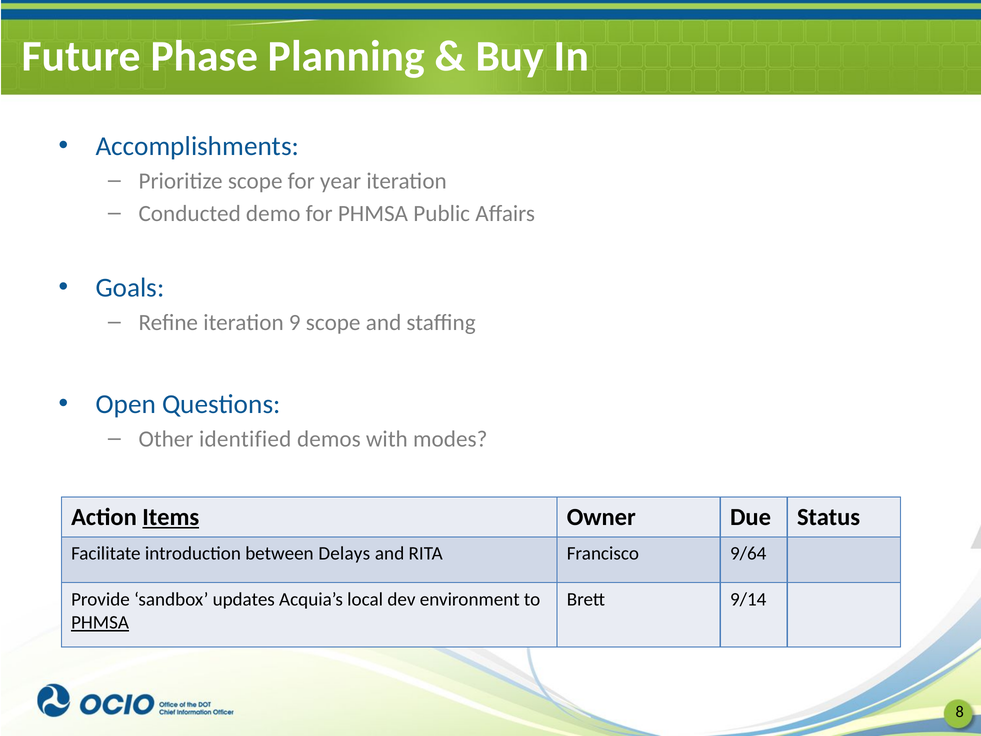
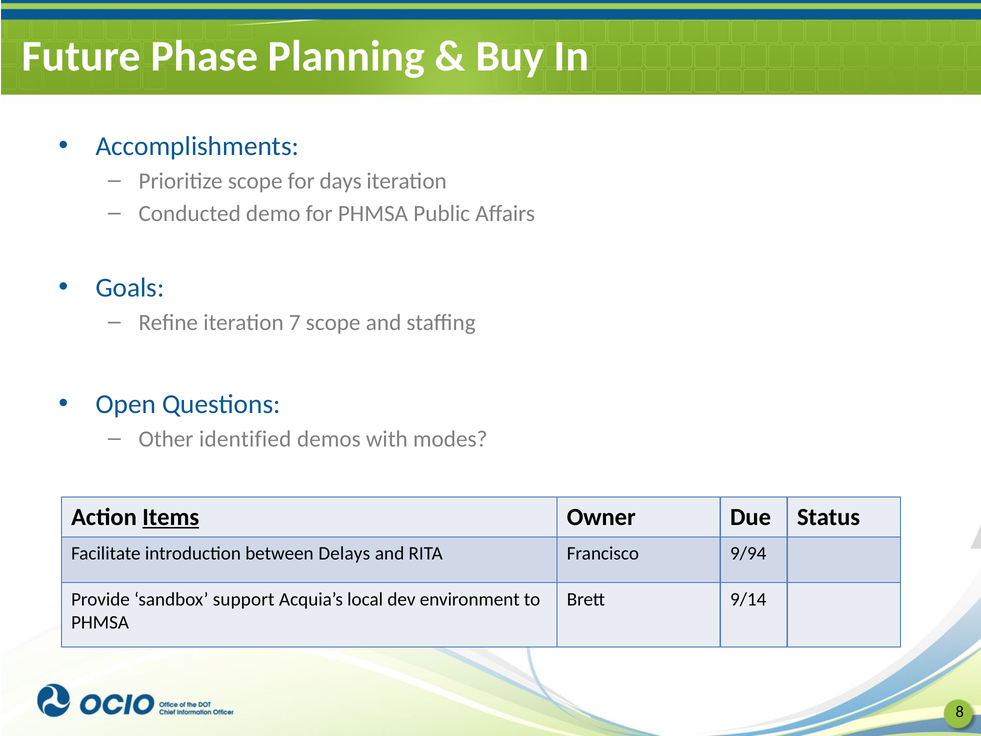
year: year -> days (341, 181)
9: 9 -> 7 (295, 322)
9/64: 9/64 -> 9/94 (748, 553)
updates: updates -> support (244, 599)
PHMSA underline: present -> none (100, 622)
